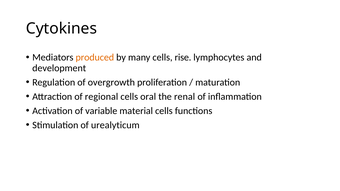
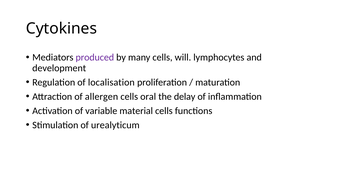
produced colour: orange -> purple (95, 57)
rise: rise -> will (183, 57)
overgrowth: overgrowth -> localisation (111, 82)
regional: regional -> allergen (101, 97)
renal: renal -> delay (185, 97)
